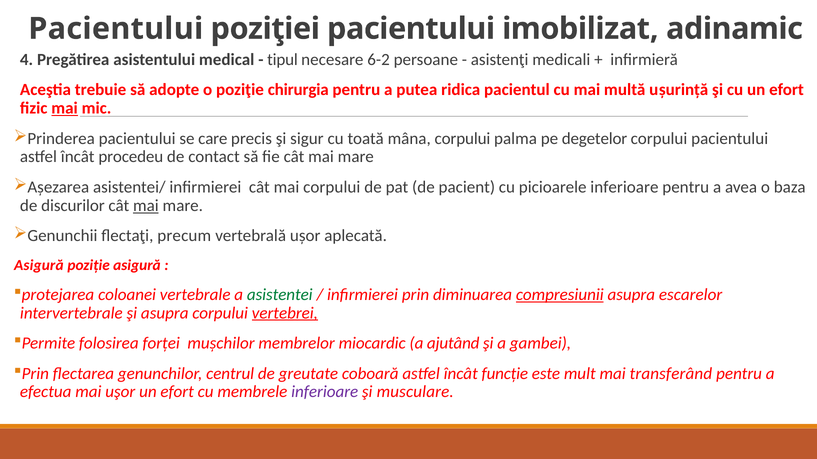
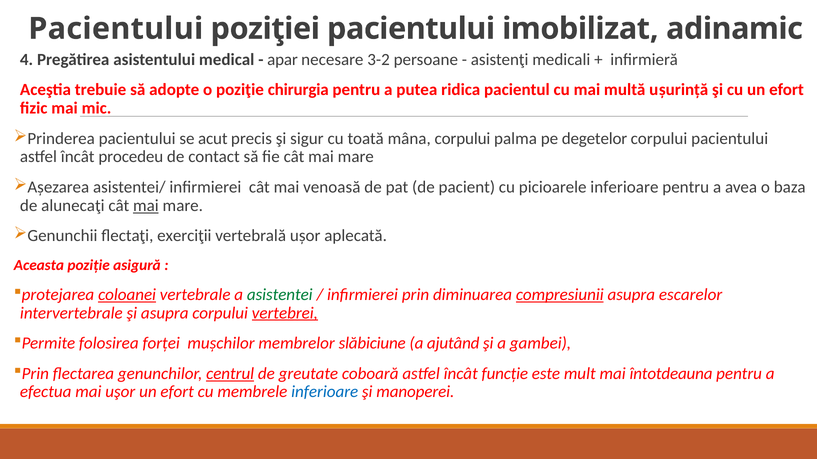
tipul: tipul -> apar (282, 60)
6-2: 6-2 -> 3-2 (379, 60)
mai underline: present -> none (65, 108)
care: care -> acut (213, 139)
mai corpului: corpului -> venoasă (332, 187)
discurilor: discurilor -> alunecaţi (73, 206)
precum: precum -> exerciţii (184, 236)
Asigură: Asigură -> Aceasta (39, 265)
coloanei underline: none -> present (127, 295)
miocardic: miocardic -> slăbiciune (372, 344)
centrul underline: none -> present (230, 374)
transferând: transferând -> întotdeauna (671, 374)
inferioare colour: purple -> blue (325, 392)
musculare: musculare -> manoperei (415, 392)
